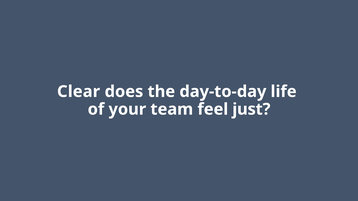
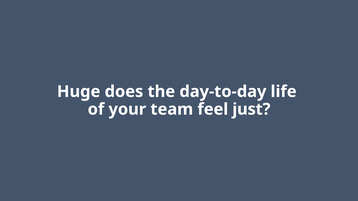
Clear: Clear -> Huge (79, 92)
